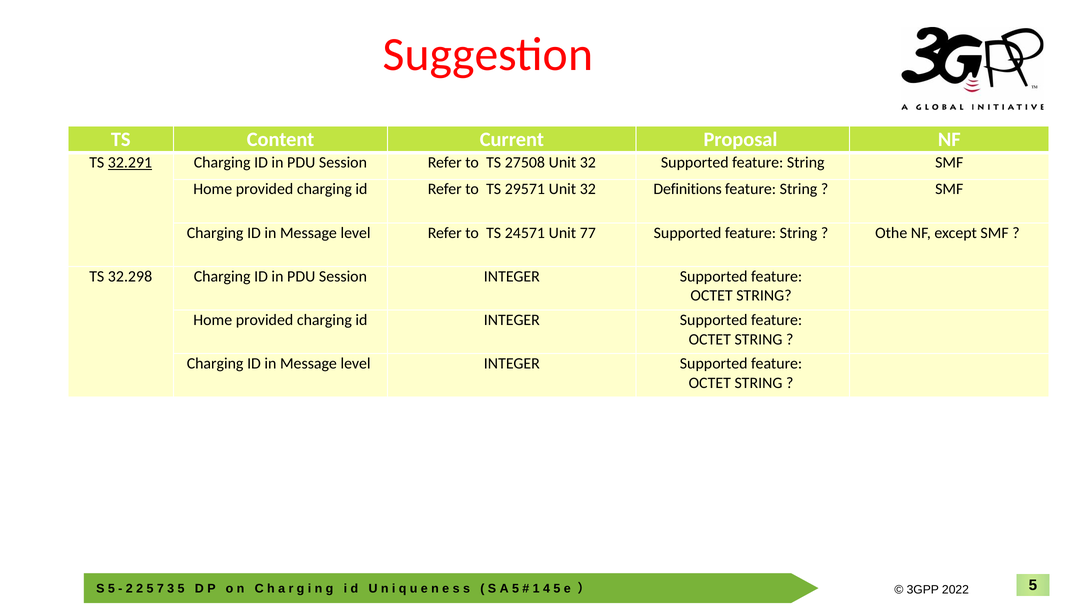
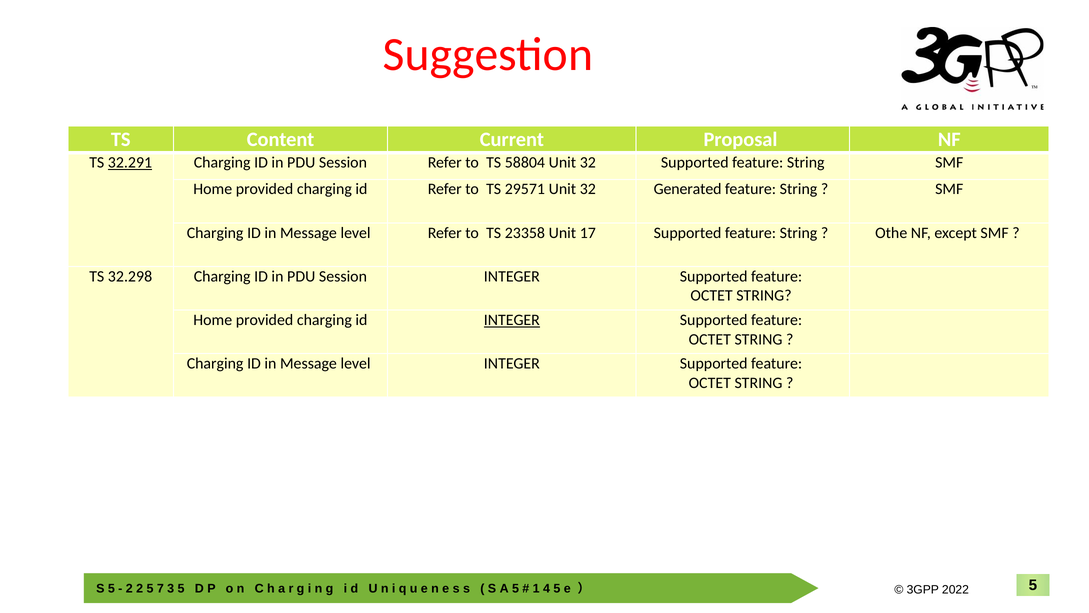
27508: 27508 -> 58804 (525, 163)
Definitions: Definitions -> Generated (688, 189)
24571: 24571 -> 23358 (525, 233)
77: 77 -> 17 (588, 233)
INTEGER underline: none -> present (512, 320)
